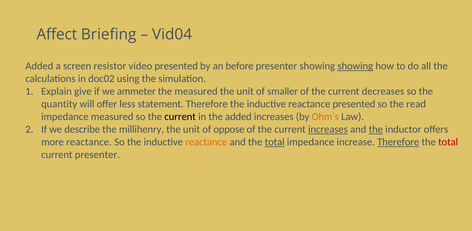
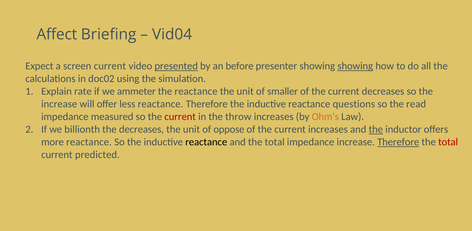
Added: Added -> Expect (39, 66)
screen resistor: resistor -> current (110, 66)
presented underline: none -> present (176, 66)
give: give -> rate (83, 91)
the measured: measured -> reactance (196, 91)
quantity: quantity -> increase (59, 104)
less statement: statement -> reactance (161, 104)
reactance presented: presented -> questions (354, 104)
current colour: black -> red (180, 117)
the added: added -> throw (238, 117)
describe: describe -> billionth (82, 129)
the millihenry: millihenry -> decreases (141, 129)
increases underline: present -> none (328, 129)
reactance colour: orange -> black (206, 142)
total underline: present -> none (275, 142)
current presenter: presenter -> predicted (97, 155)
